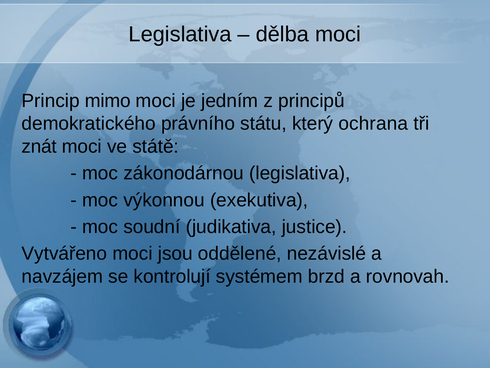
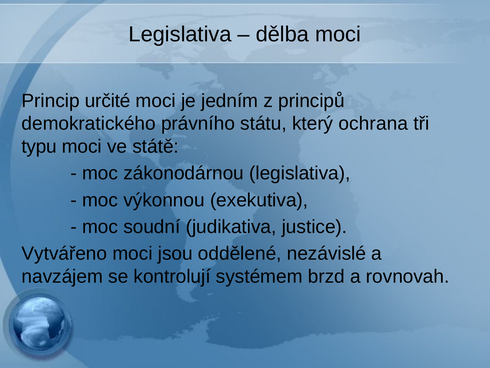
mimo: mimo -> určité (108, 101)
znát: znát -> typu (39, 146)
